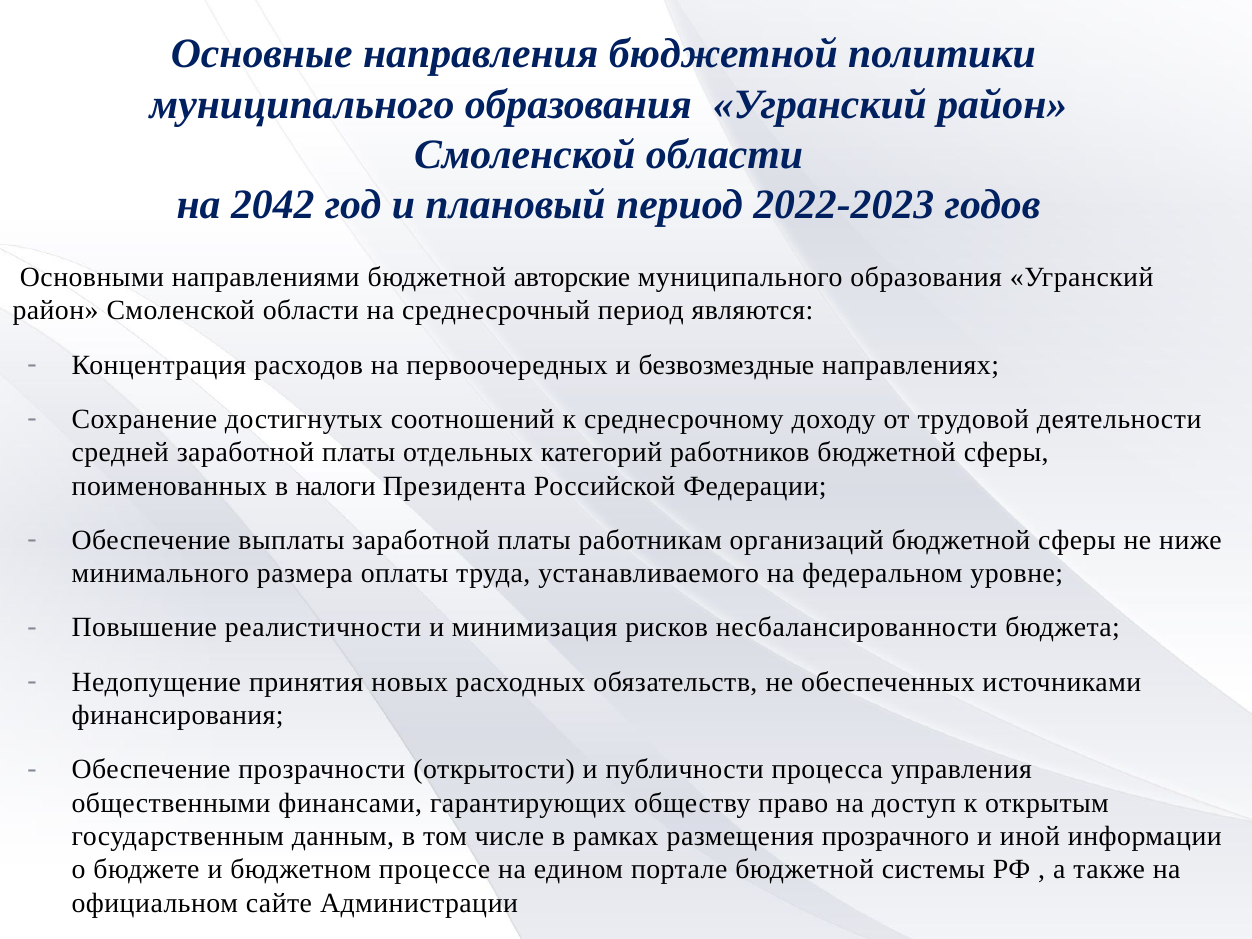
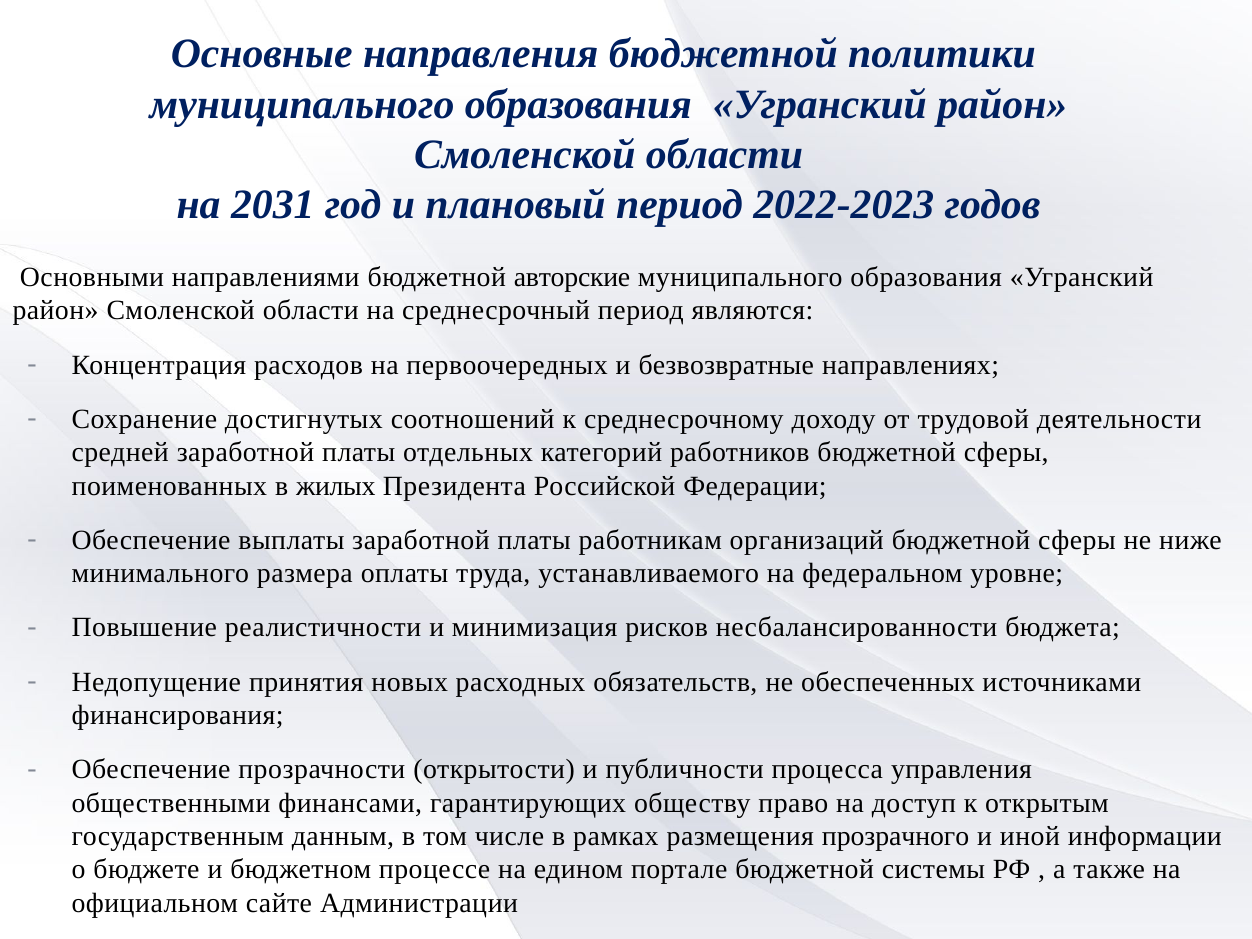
2042: 2042 -> 2031 (273, 204)
безвозмездные: безвозмездные -> безвозвратные (726, 365)
налоги: налоги -> жилых (336, 486)
